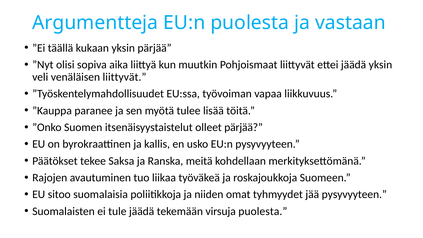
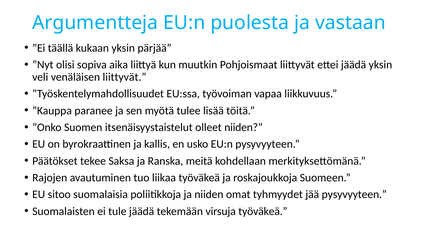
olleet pärjää: pärjää -> niiden (244, 127)
virsuja puolesta: puolesta -> työväkeä (263, 211)
